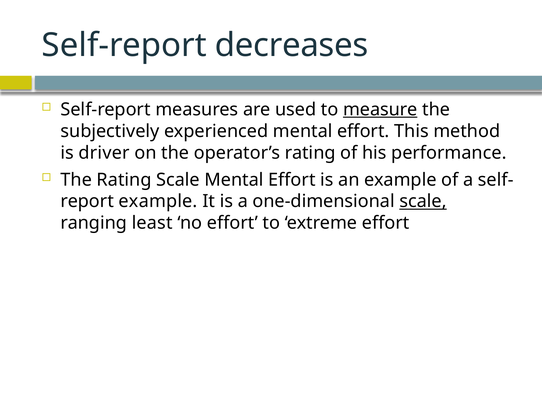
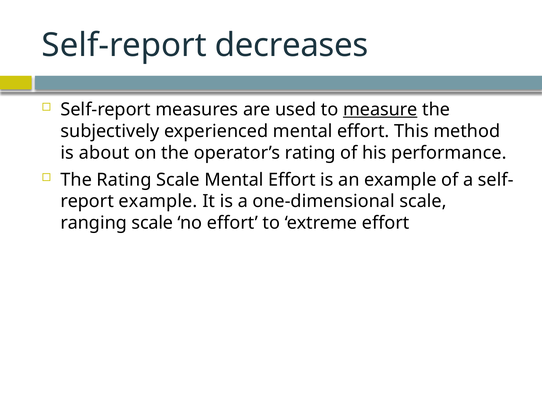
driver: driver -> about (104, 153)
scale underline: present -> none (423, 202)
ranging least: least -> scale (152, 223)
